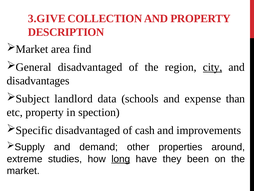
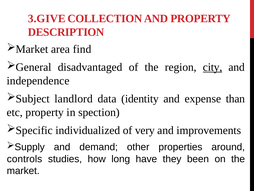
disadvantages: disadvantages -> independence (38, 81)
schools: schools -> identity (140, 99)
Specific disadvantaged: disadvantaged -> individualized (88, 130)
cash: cash -> very (145, 130)
extreme: extreme -> controls (25, 159)
long underline: present -> none (121, 159)
